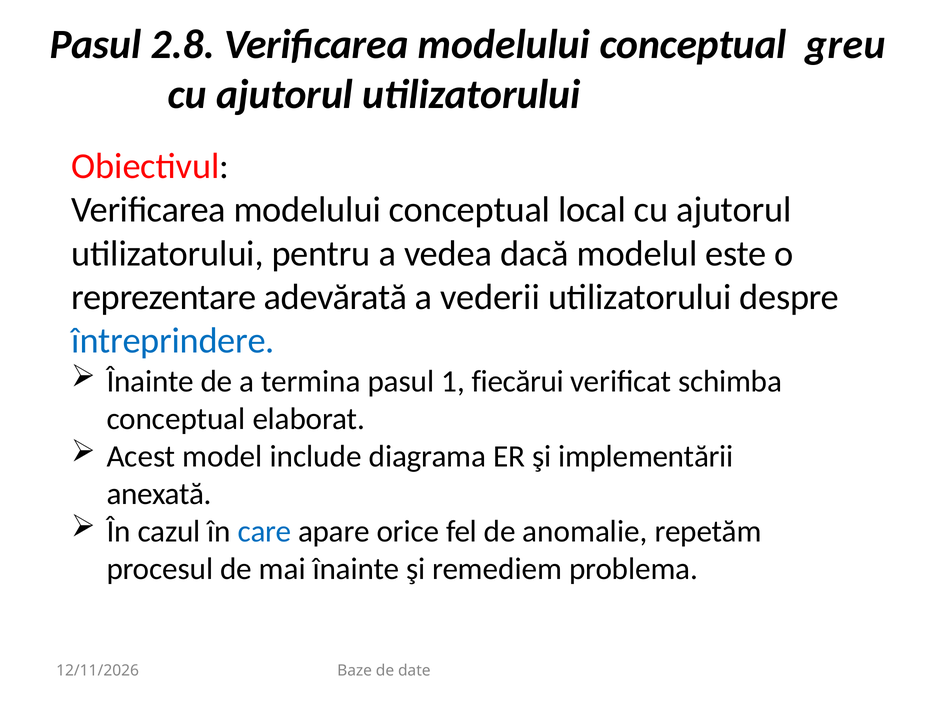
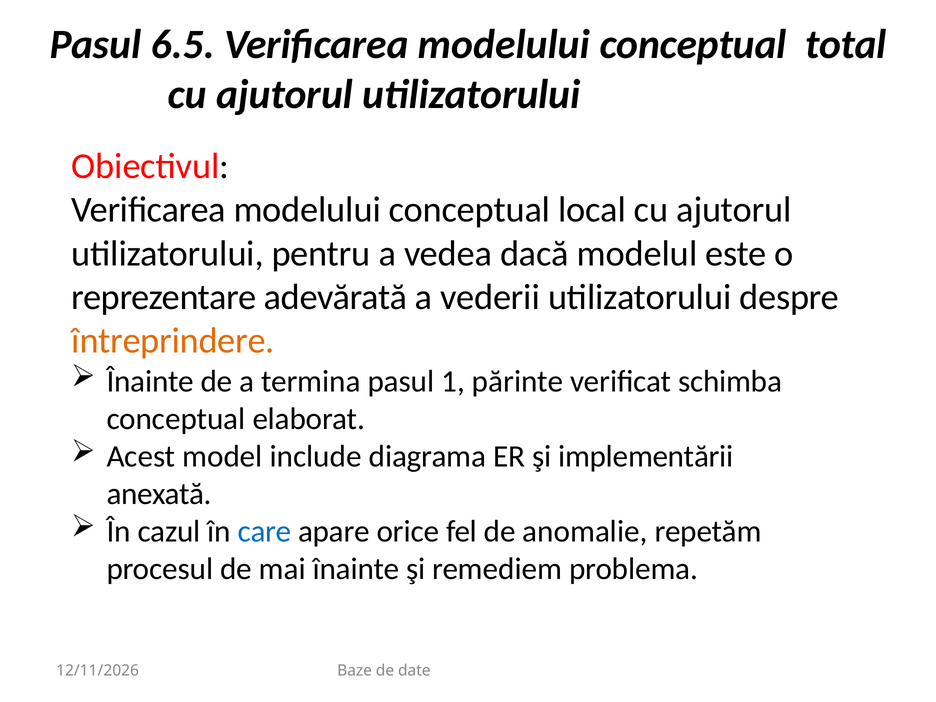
2.8: 2.8 -> 6.5 (183, 45)
greu: greu -> total (846, 45)
întreprindere colour: blue -> orange (173, 341)
fiecărui: fiecărui -> părinte (518, 382)
